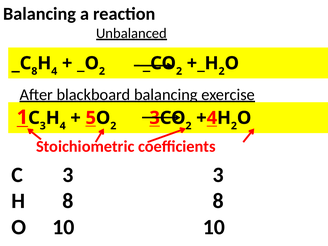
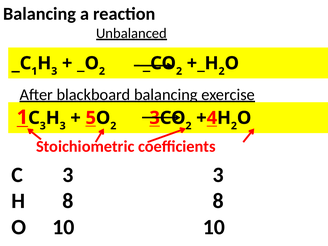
8: 8 -> 1 (34, 71)
4: 4 -> 3 (54, 71)
4: 4 -> 3 (63, 126)
